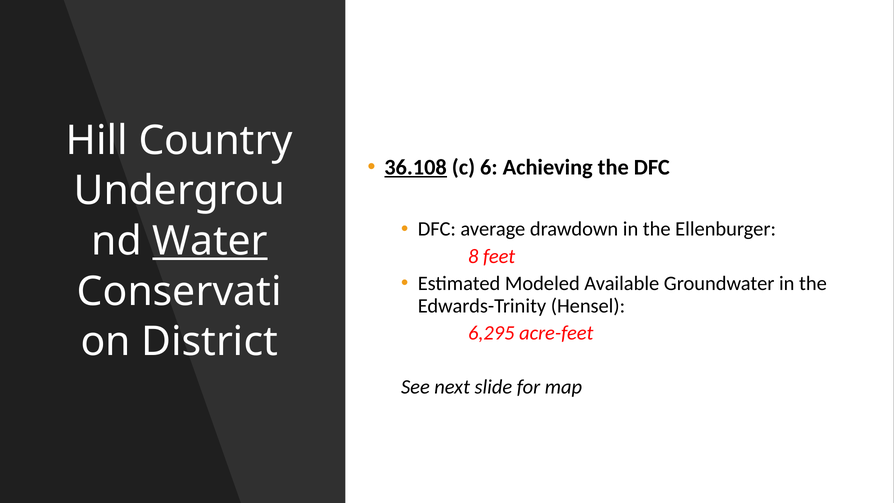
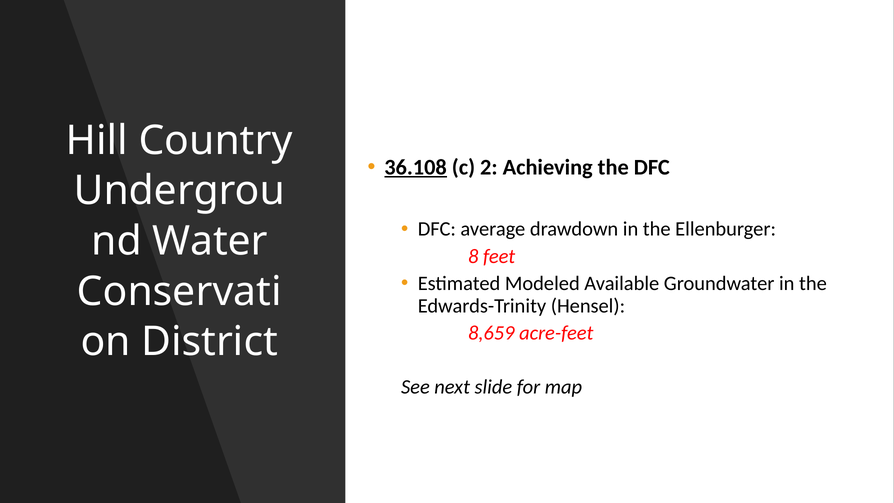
6: 6 -> 2 (489, 167)
Water underline: present -> none (210, 241)
6,295: 6,295 -> 8,659 (491, 333)
